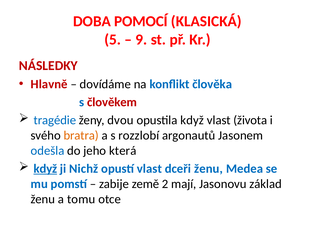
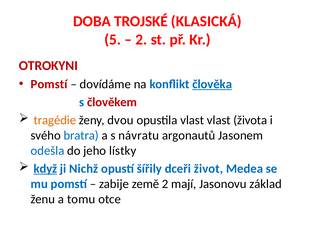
POMOCÍ: POMOCÍ -> TROJSKÉ (141, 21)
9: 9 -> 2 (141, 40)
NÁSLEDKY: NÁSLEDKY -> OTROKYNI (48, 66)
Hlavně: Hlavně -> Pomstí (49, 84)
člověka underline: none -> present (212, 84)
tragédie colour: blue -> orange (55, 120)
opustila když: když -> vlast (192, 120)
bratra colour: orange -> blue (81, 136)
rozzlobí: rozzlobí -> návratu (139, 136)
která: která -> lístky (123, 151)
opustí vlast: vlast -> šířily (149, 169)
dceři ženu: ženu -> život (208, 169)
